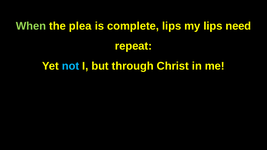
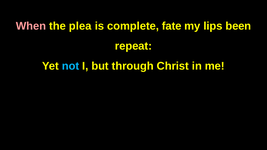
When colour: light green -> pink (31, 26)
complete lips: lips -> fate (172, 26)
need: need -> been (238, 26)
